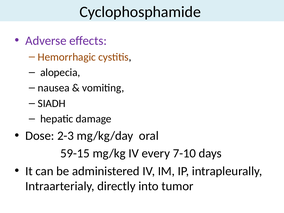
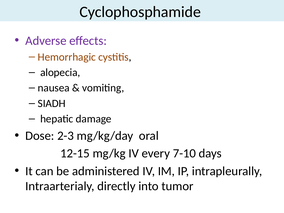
59-15: 59-15 -> 12-15 (75, 153)
